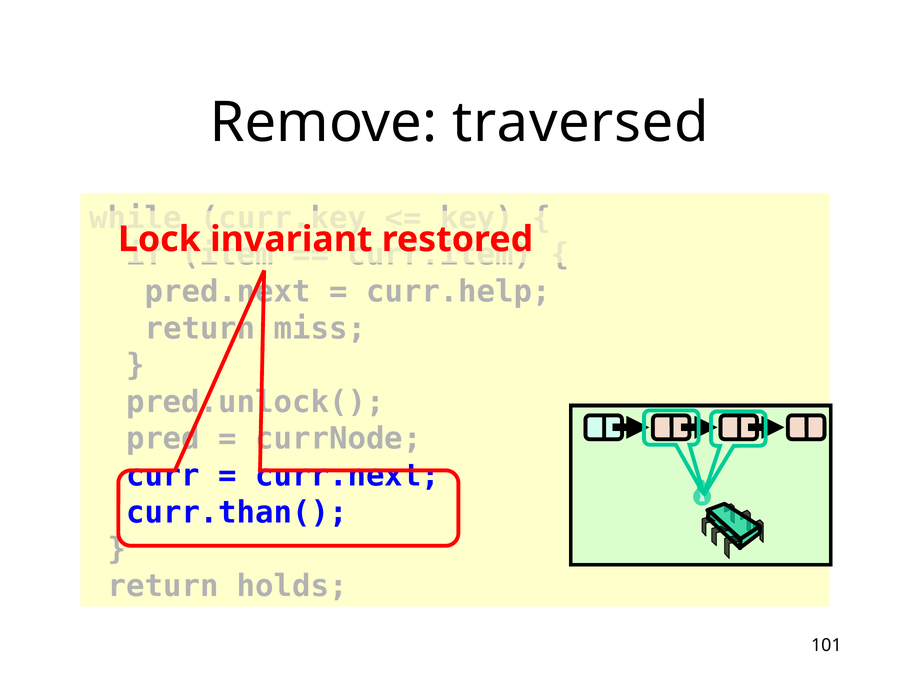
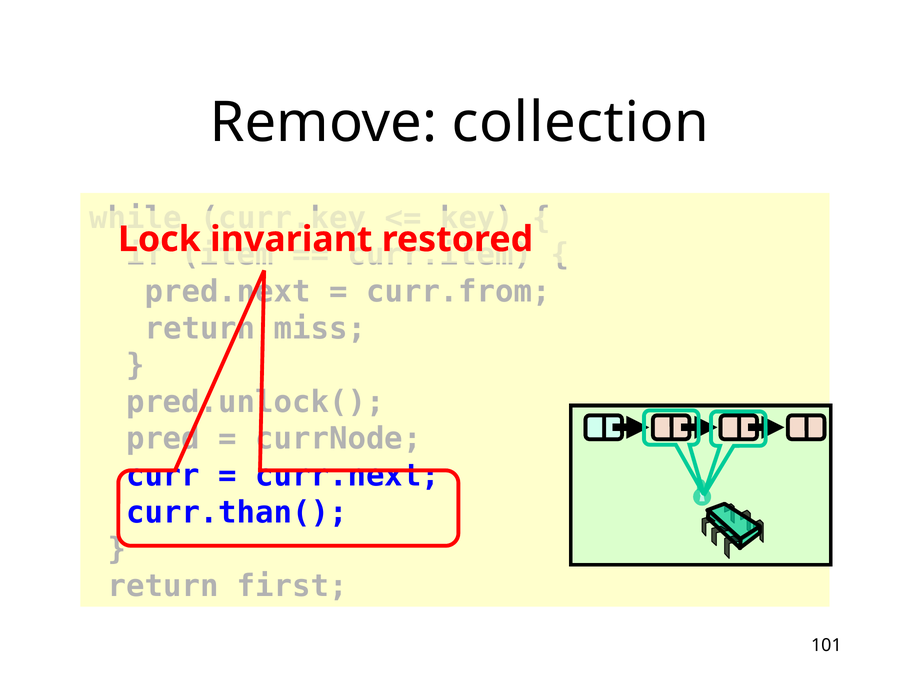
traversed: traversed -> collection (580, 123)
curr.help: curr.help -> curr.from (458, 292)
holds: holds -> first (292, 586)
